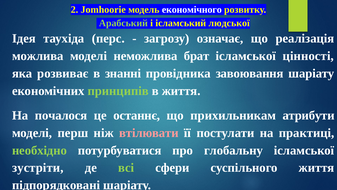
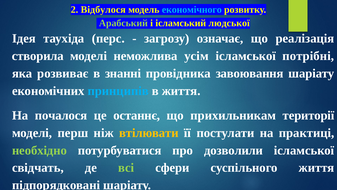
Jomhoorie: Jomhoorie -> Відбулося (103, 10)
економічного colour: white -> light blue (192, 10)
можлива: можлива -> створила (38, 56)
брат: брат -> усім (197, 56)
цінності: цінності -> потрібні (308, 56)
принципів colour: light green -> light blue (118, 91)
атрибути: атрибути -> території (309, 115)
втілювати colour: pink -> yellow (149, 133)
глобальну: глобальну -> дозволили (234, 150)
зустріти: зустріти -> свідчать (38, 167)
